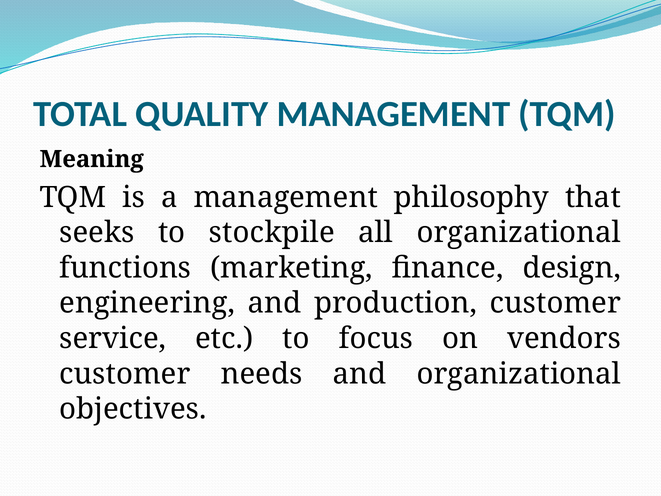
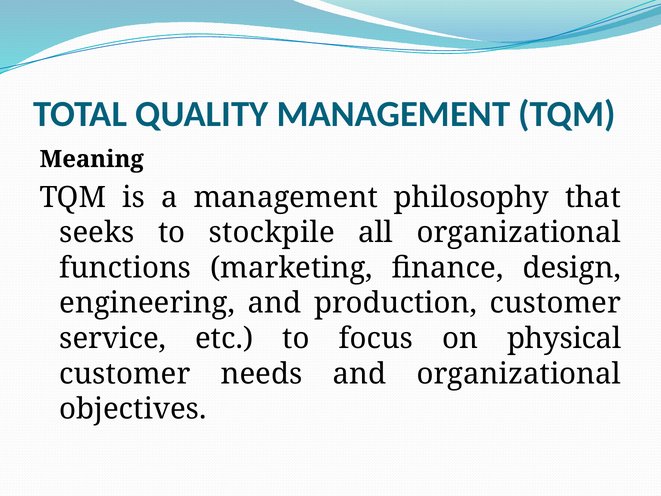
vendors: vendors -> physical (564, 338)
